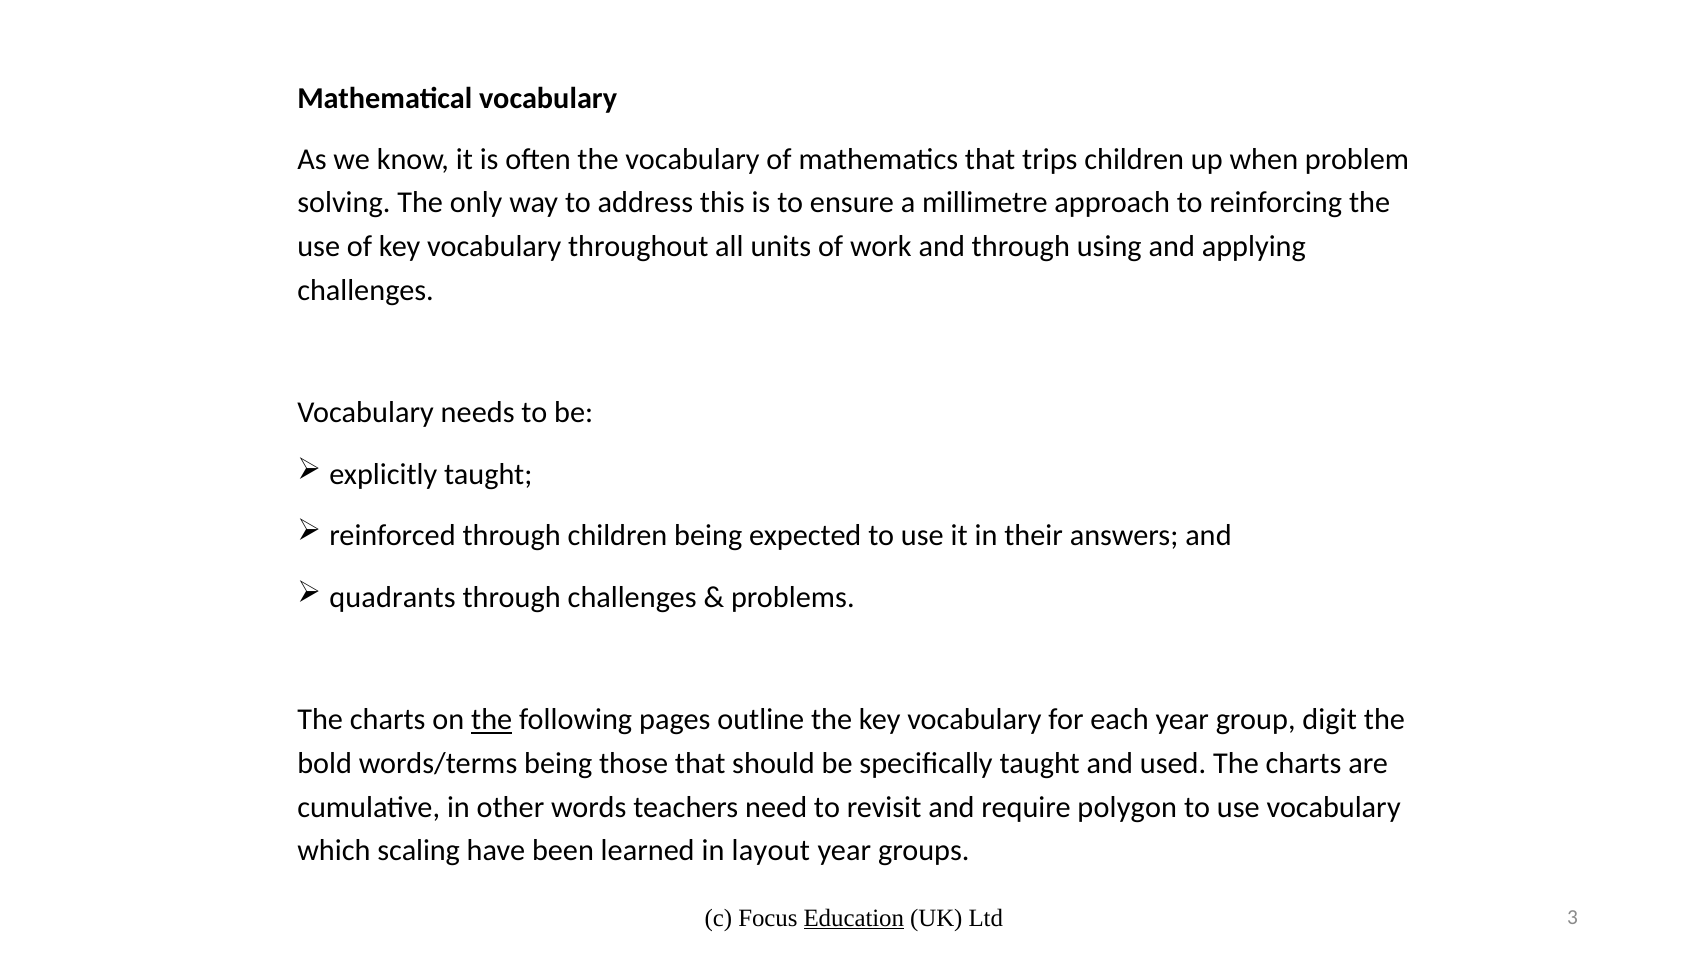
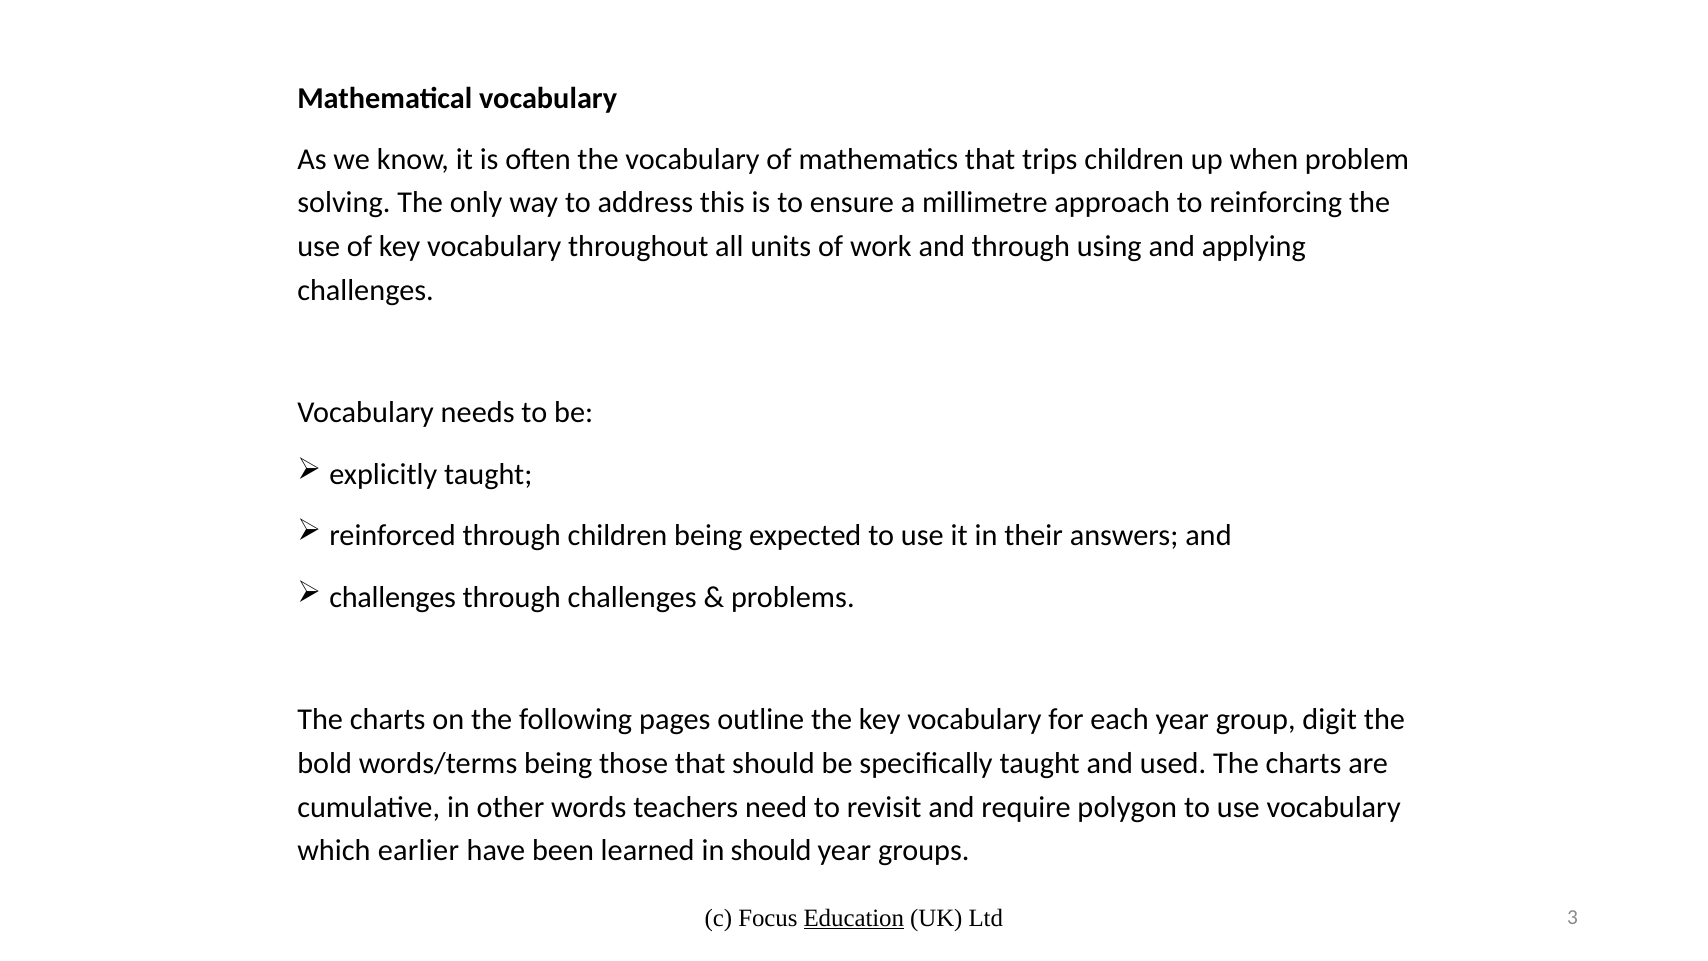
quadrants: quadrants -> challenges (393, 597)
the underline: present -> none (492, 720)
scaling: scaling -> earlier (418, 850)
in layout: layout -> should (771, 850)
